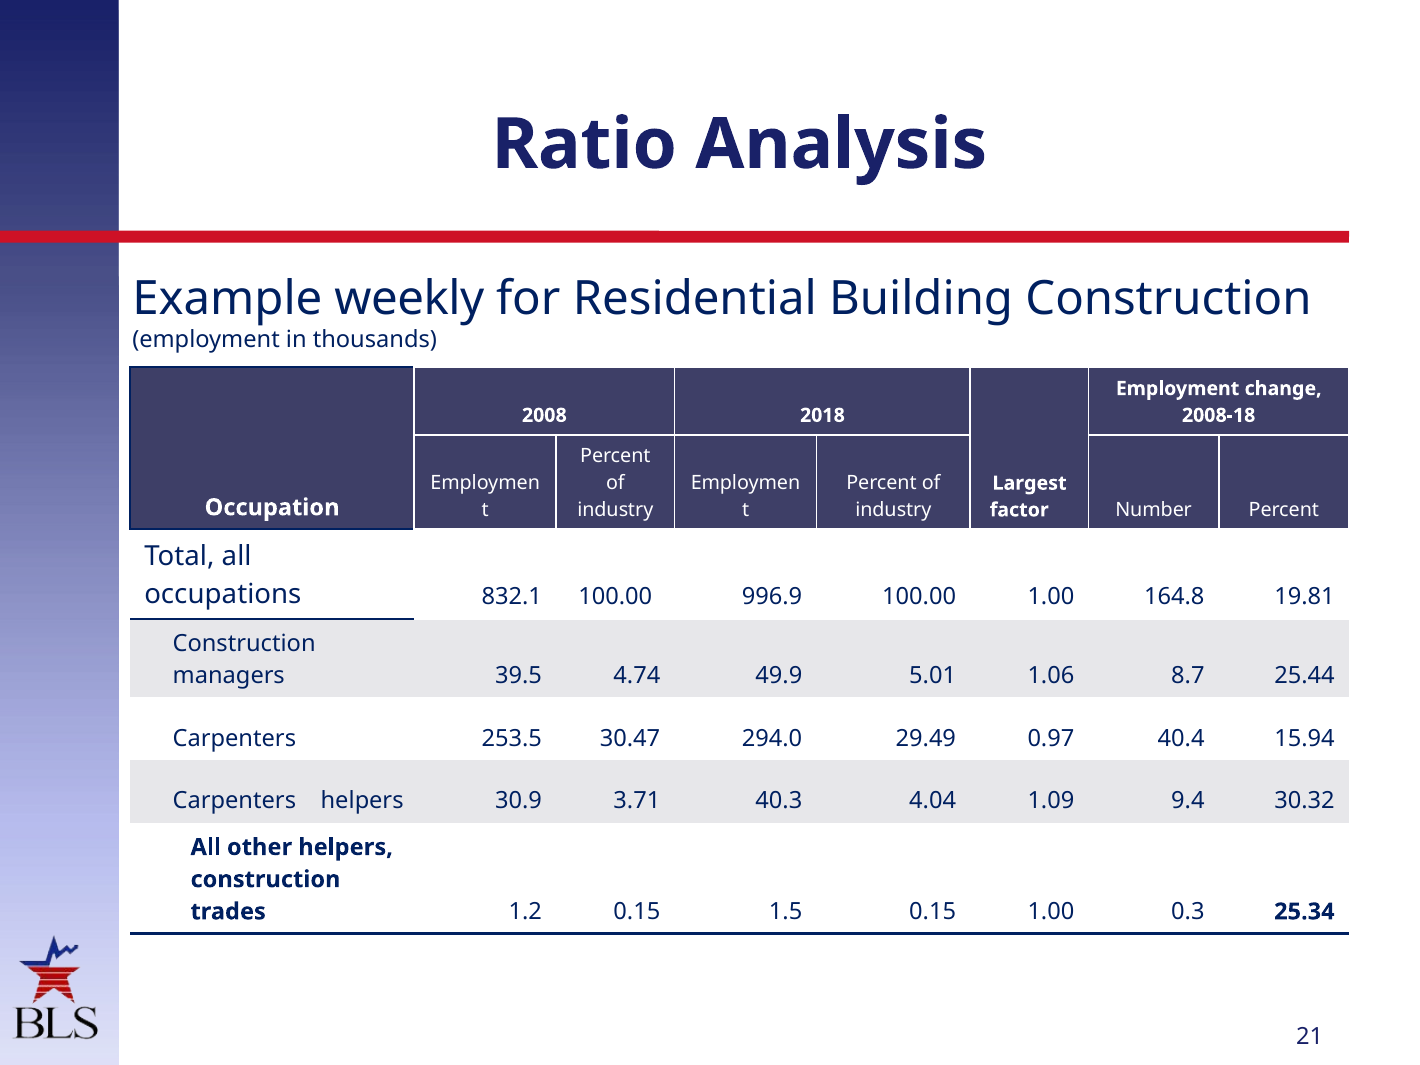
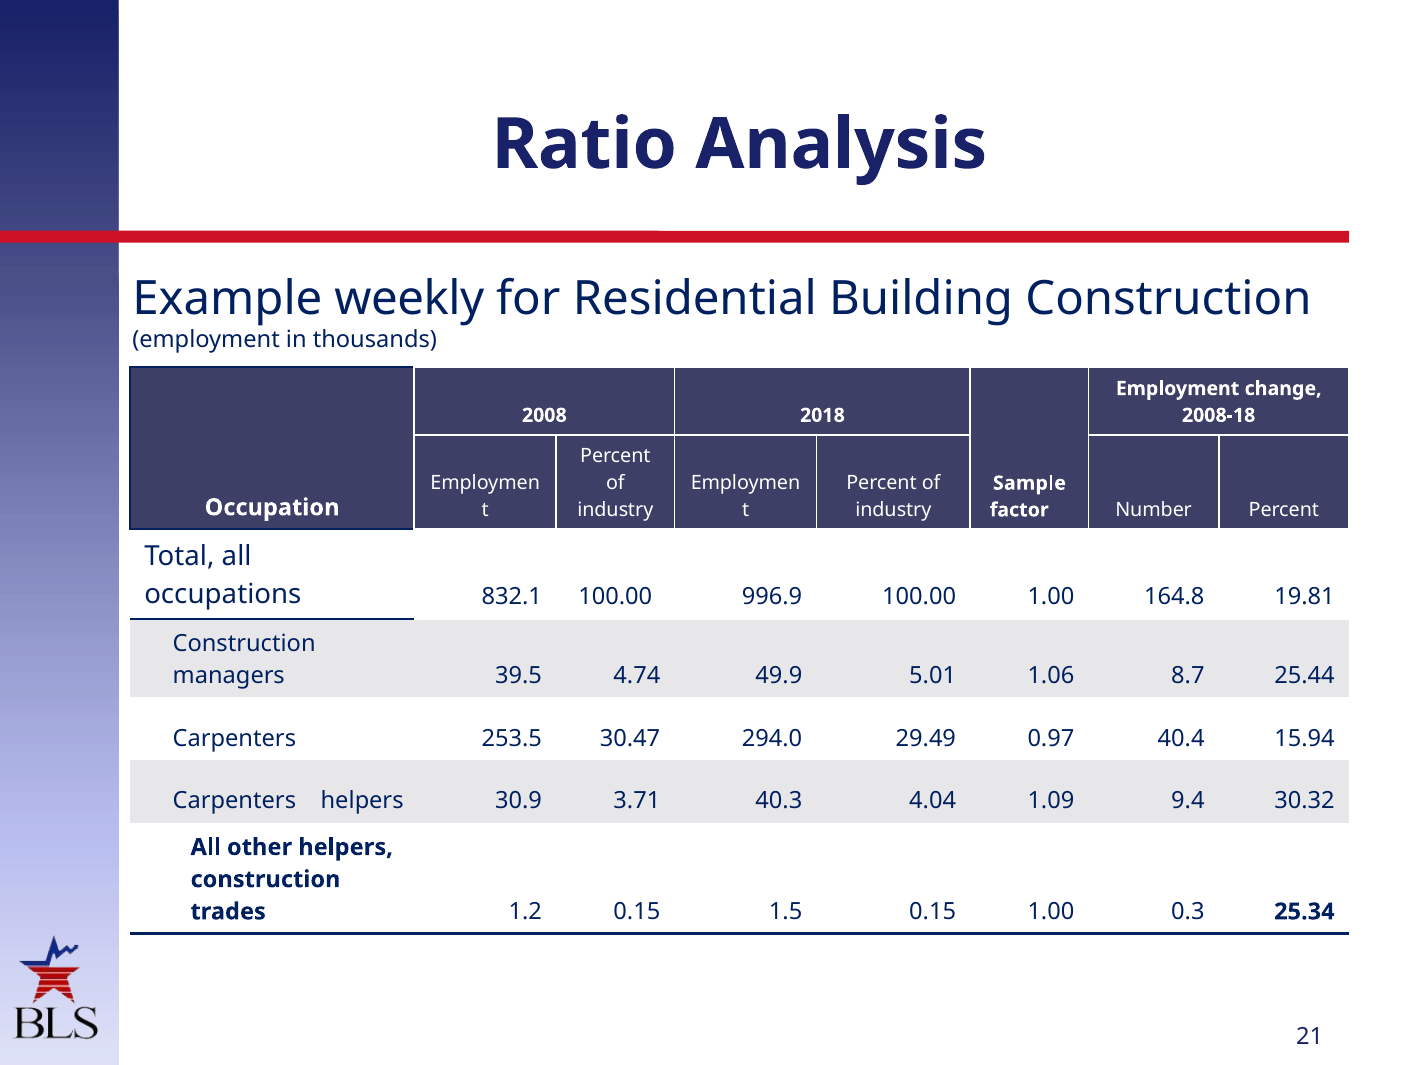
Largest: Largest -> Sample (1029, 483)
